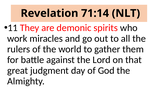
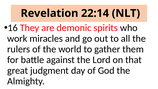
71:14: 71:14 -> 22:14 (95, 13)
11: 11 -> 16 (13, 28)
